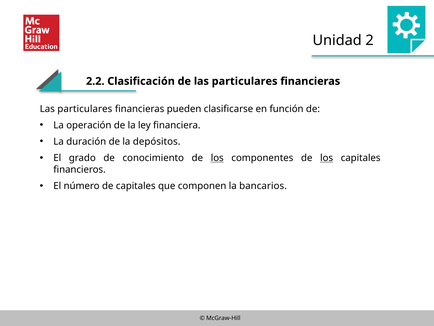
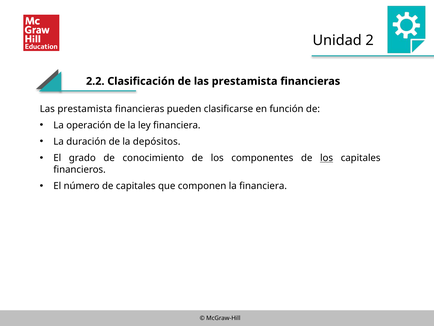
de las particulares: particulares -> prestamista (245, 81)
particulares: particulares -> prestamista (85, 109)
los underline: present -> none (217, 158)
la bancarios: bancarios -> financiera (263, 186)
